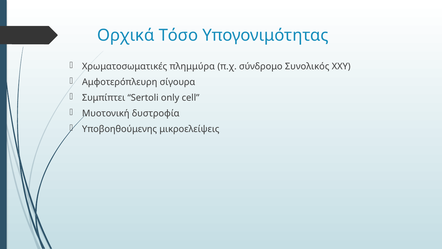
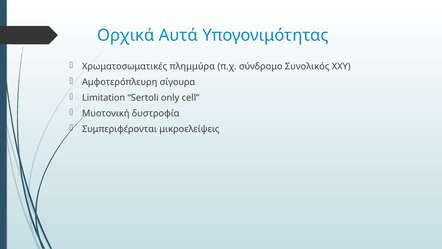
Τόσο: Τόσο -> Αυτά (178, 35)
Συμπίπτει: Συμπίπτει -> Limitation (104, 98)
Υποβοηθούμενης: Υποβοηθούμενης -> Συμπεριφέρονται (120, 129)
